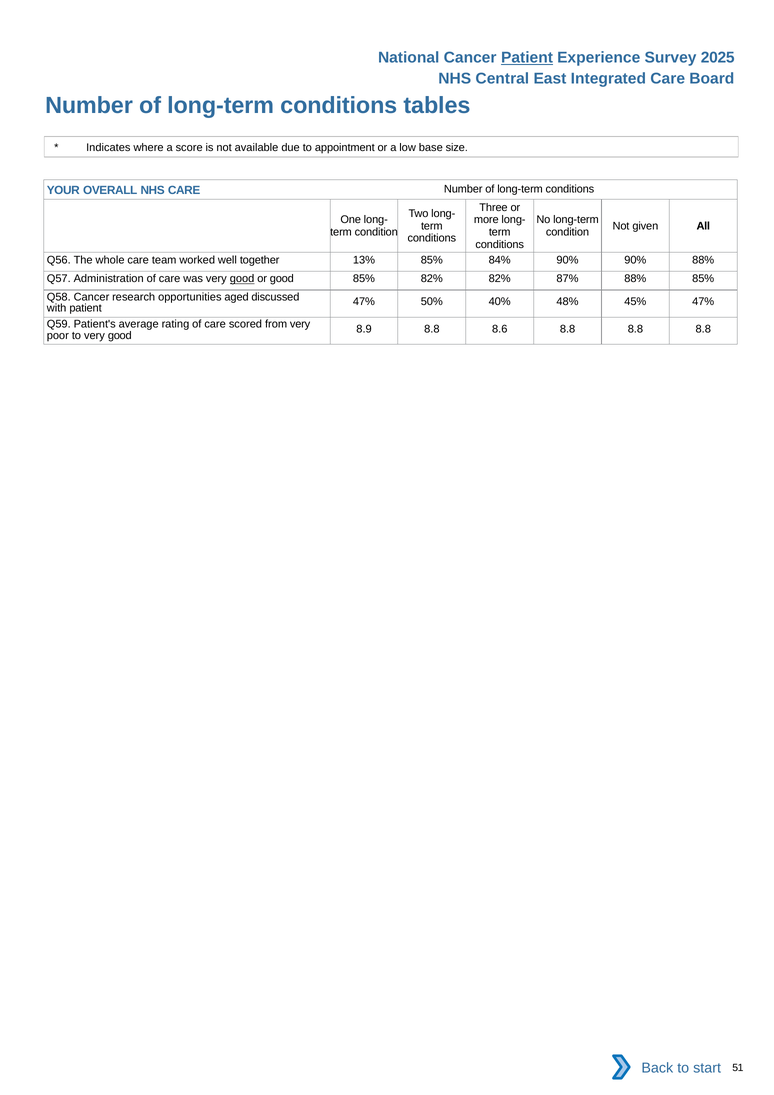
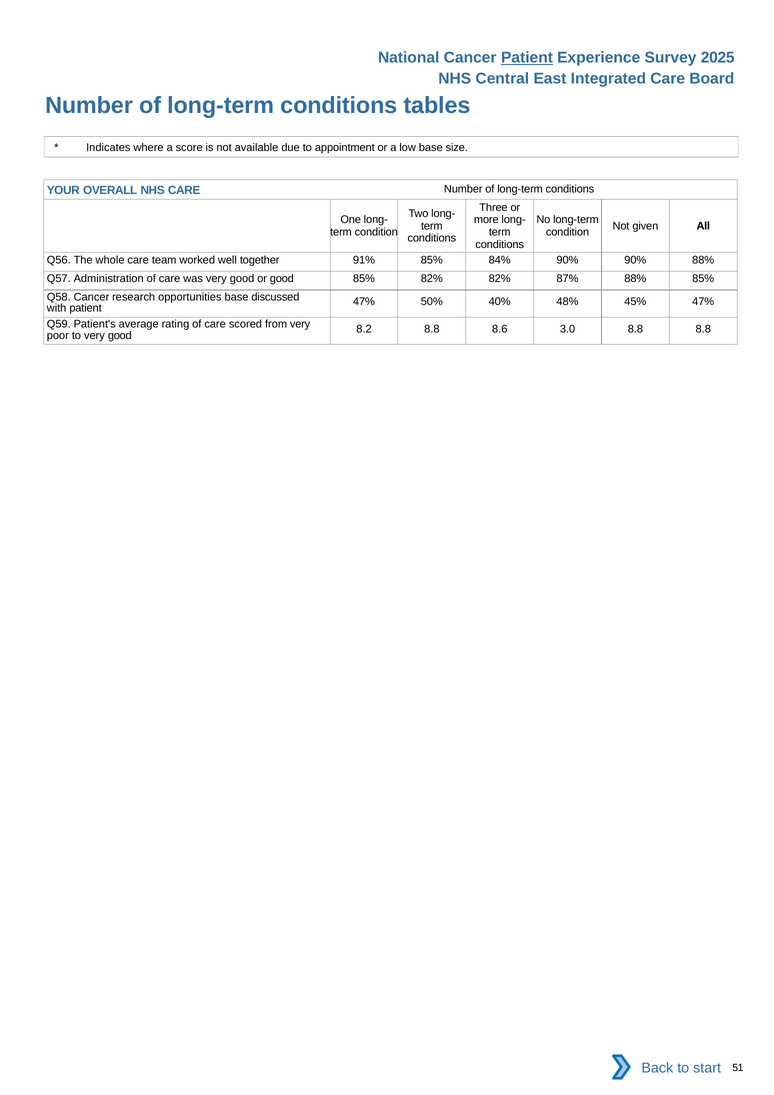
13%: 13% -> 91% (364, 260)
good underline: present -> none (242, 279)
opportunities aged: aged -> base (237, 297)
8.9: 8.9 -> 8.2 (364, 329)
8.6 8.8: 8.8 -> 3.0 (568, 329)
